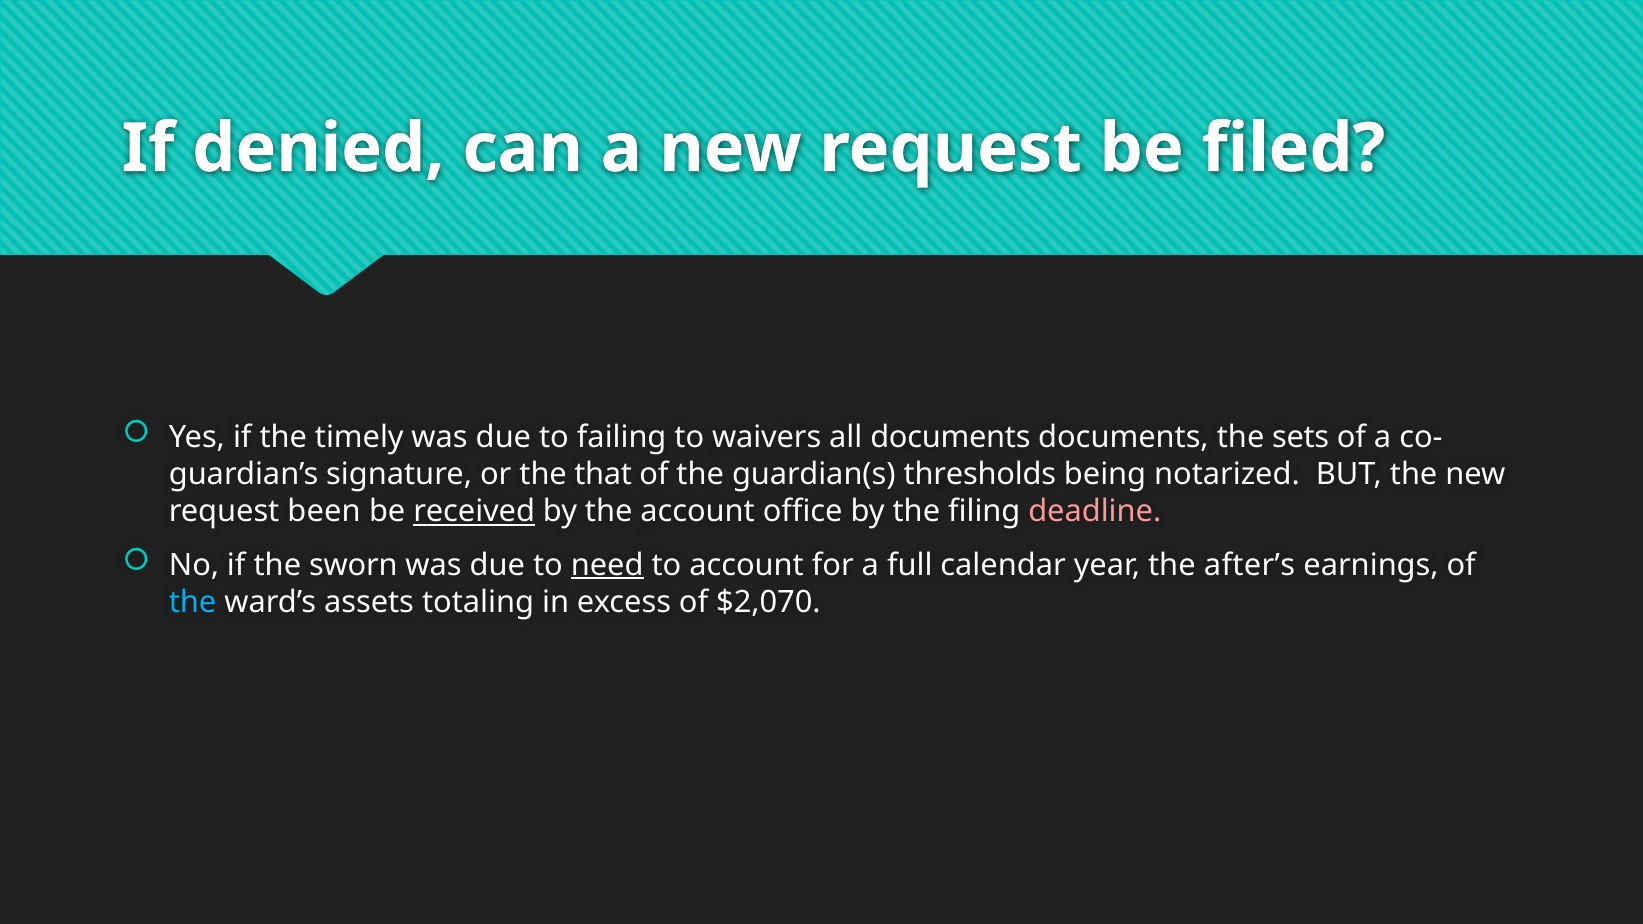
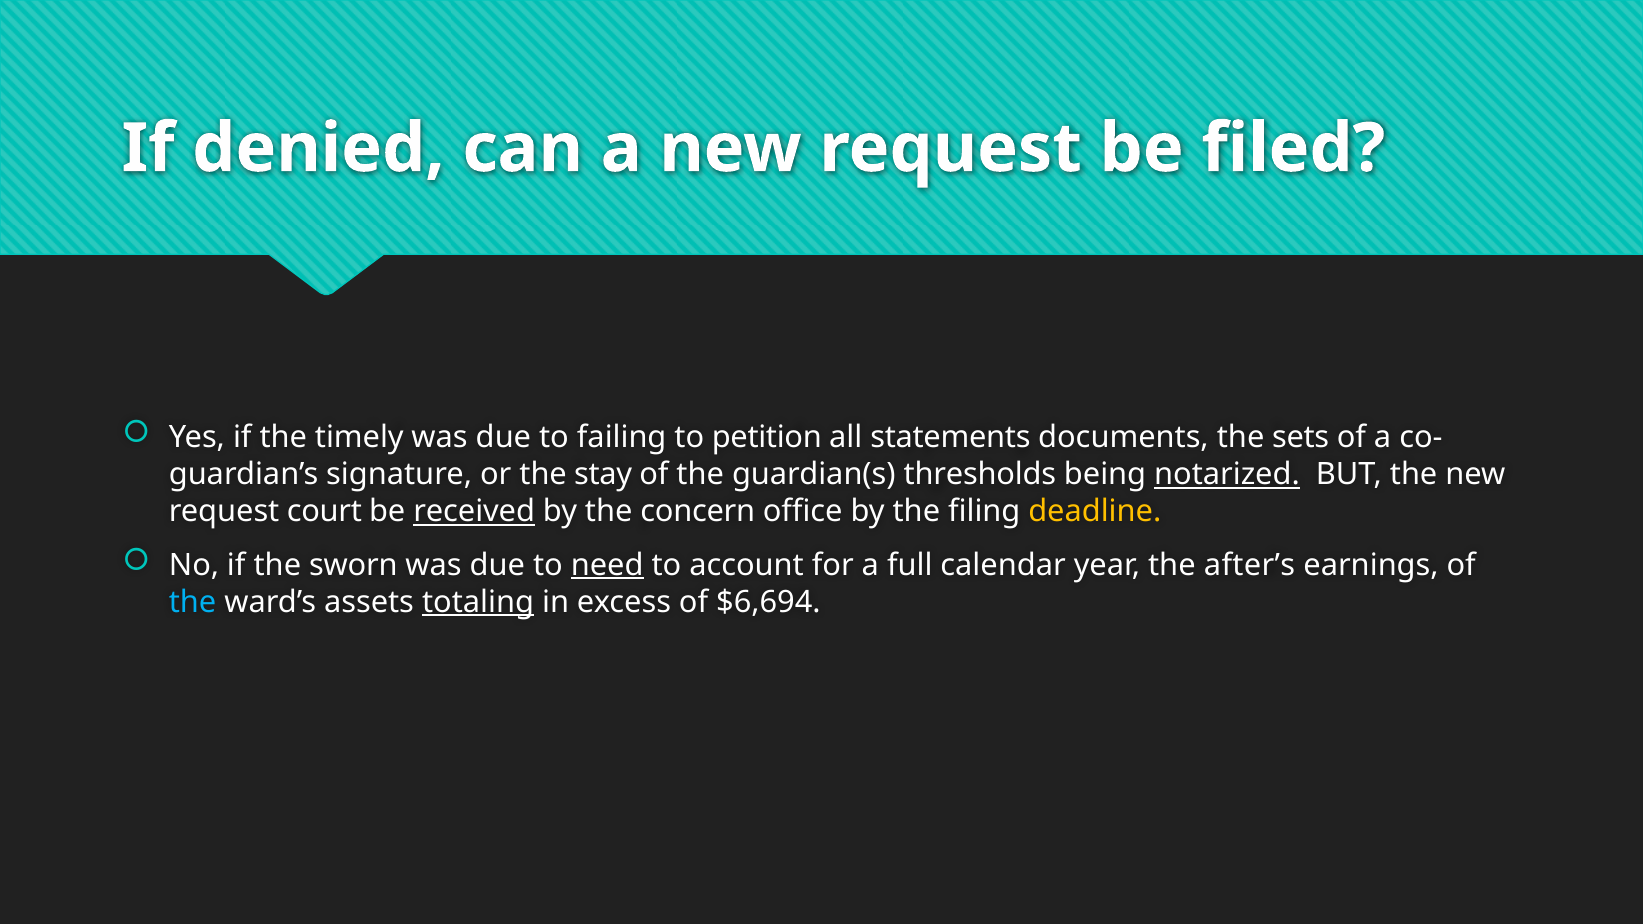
waivers: waivers -> petition (767, 438)
all documents: documents -> statements (950, 438)
that: that -> stay (603, 475)
notarized underline: none -> present (1227, 475)
been: been -> court (324, 512)
the account: account -> concern (698, 512)
deadline colour: pink -> yellow (1095, 512)
totaling underline: none -> present (478, 602)
$2,070: $2,070 -> $6,694 (768, 602)
